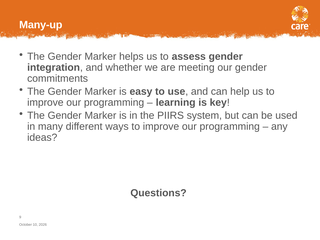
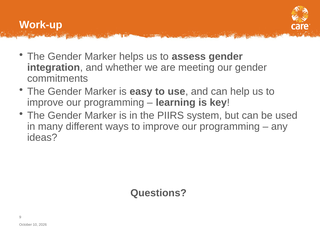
Many-up: Many-up -> Work-up (41, 25)
